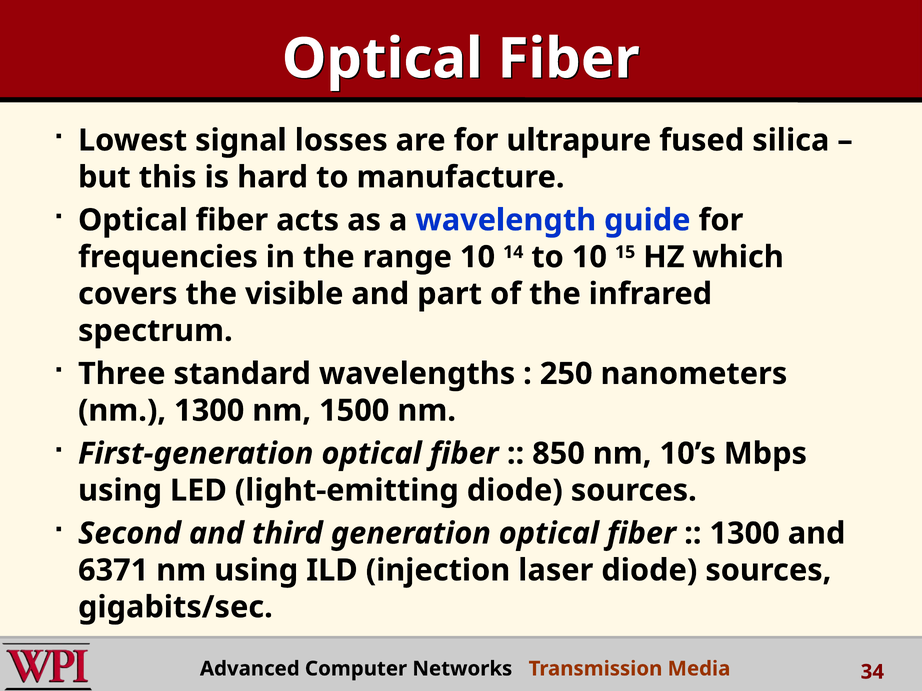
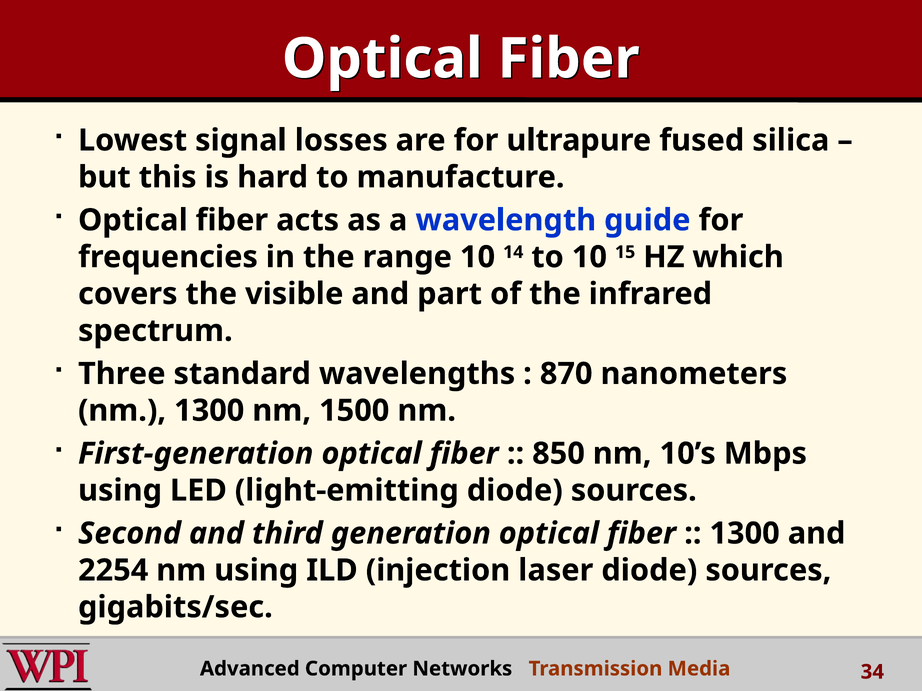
250: 250 -> 870 (566, 374)
6371: 6371 -> 2254 (113, 571)
